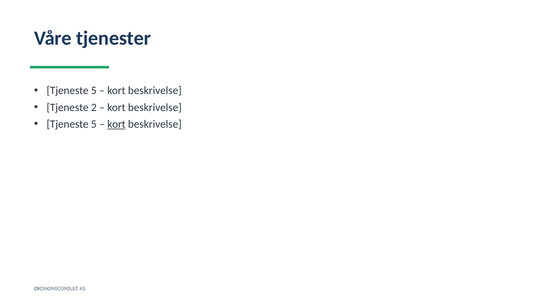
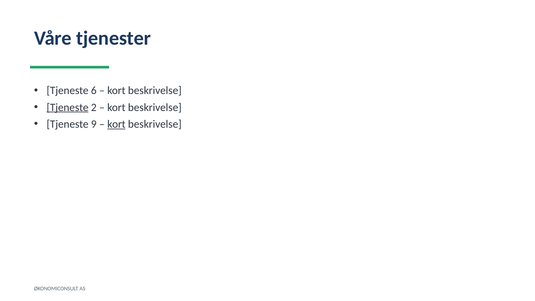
5: 5 -> 6 (94, 91)
Tjeneste underline: none -> present (68, 107)
5: 5 -> 9 (94, 124)
